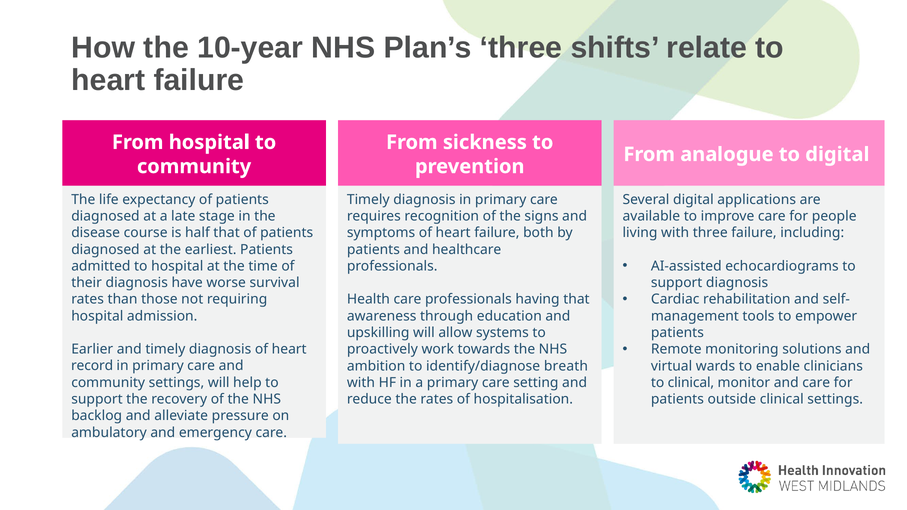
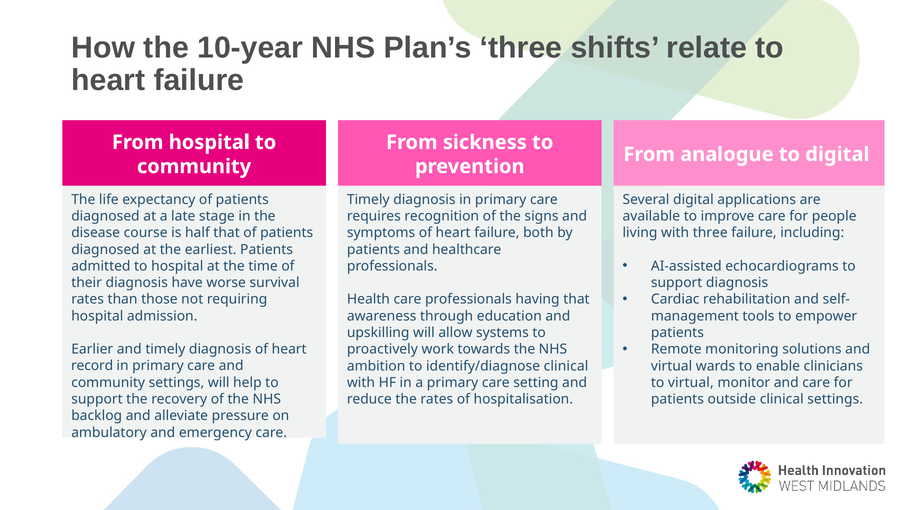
identify/diagnose breath: breath -> clinical (566, 366)
to clinical: clinical -> virtual (691, 383)
